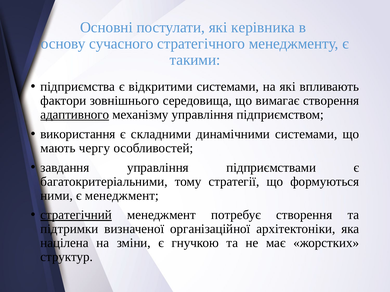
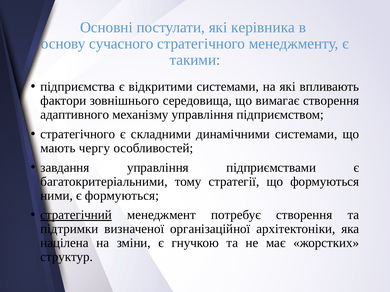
адаптивного underline: present -> none (75, 115)
використання: використання -> стратегічного (78, 134)
є менеджмент: менеджмент -> формуються (122, 196)
